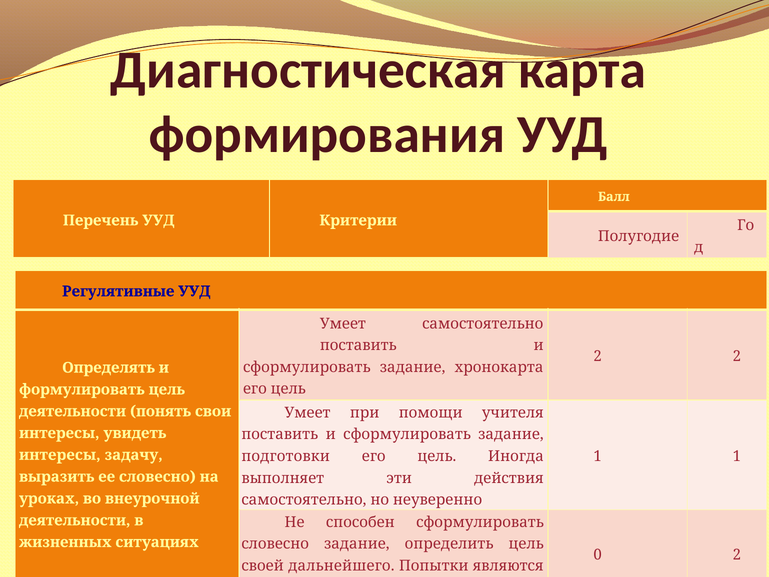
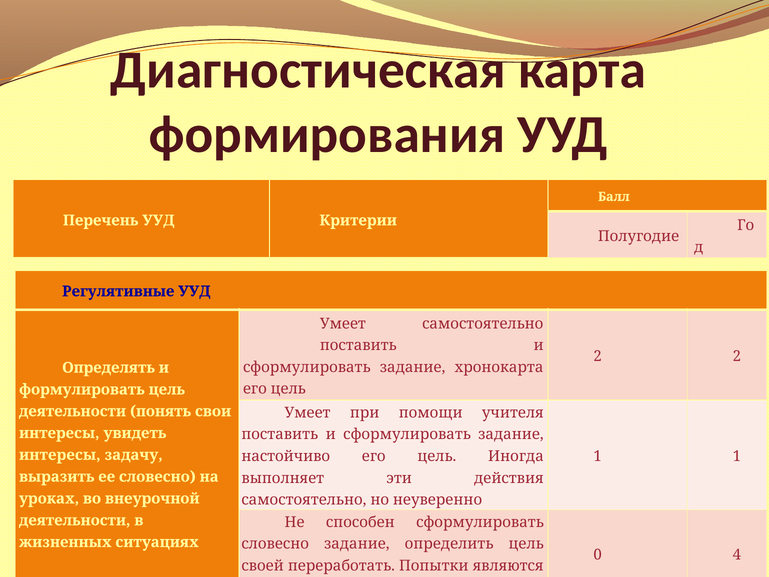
подготовки: подготовки -> настойчиво (286, 456)
0 2: 2 -> 4 (737, 555)
дальнейшего: дальнейшего -> переработать (341, 566)
